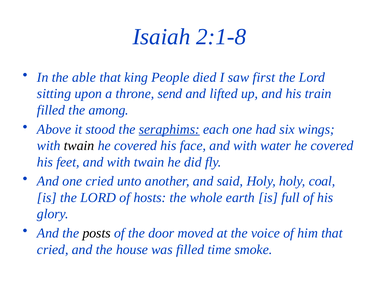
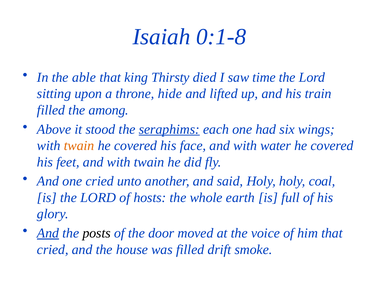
2:1-8: 2:1-8 -> 0:1-8 (221, 37)
People: People -> Thirsty (170, 77)
first: first -> time (264, 77)
send: send -> hide (170, 94)
twain colour: black -> orange (79, 146)
And underline: none -> present (48, 233)
time: time -> drift (219, 250)
